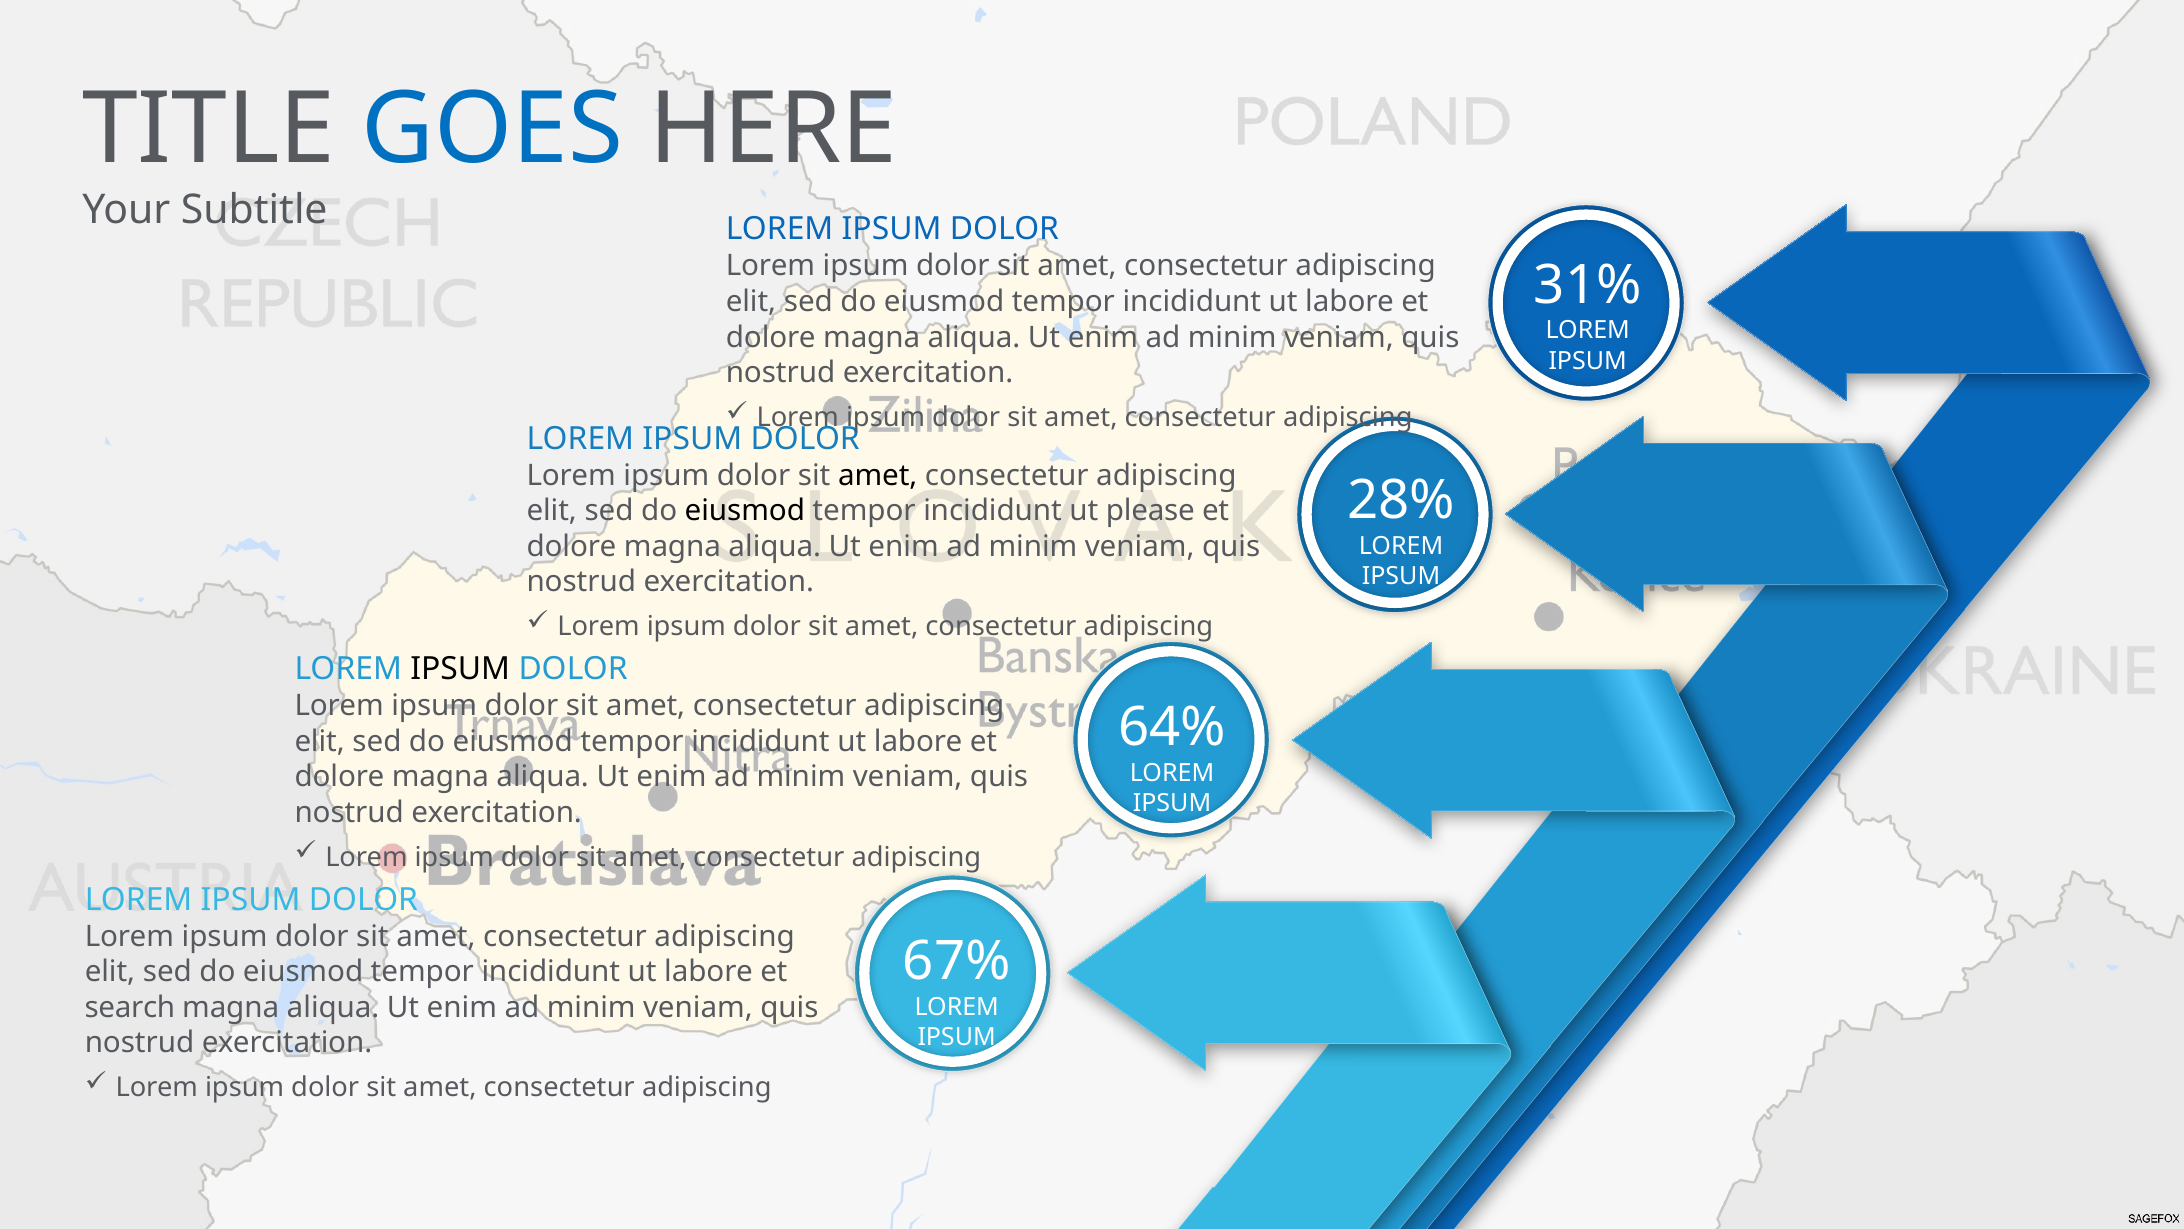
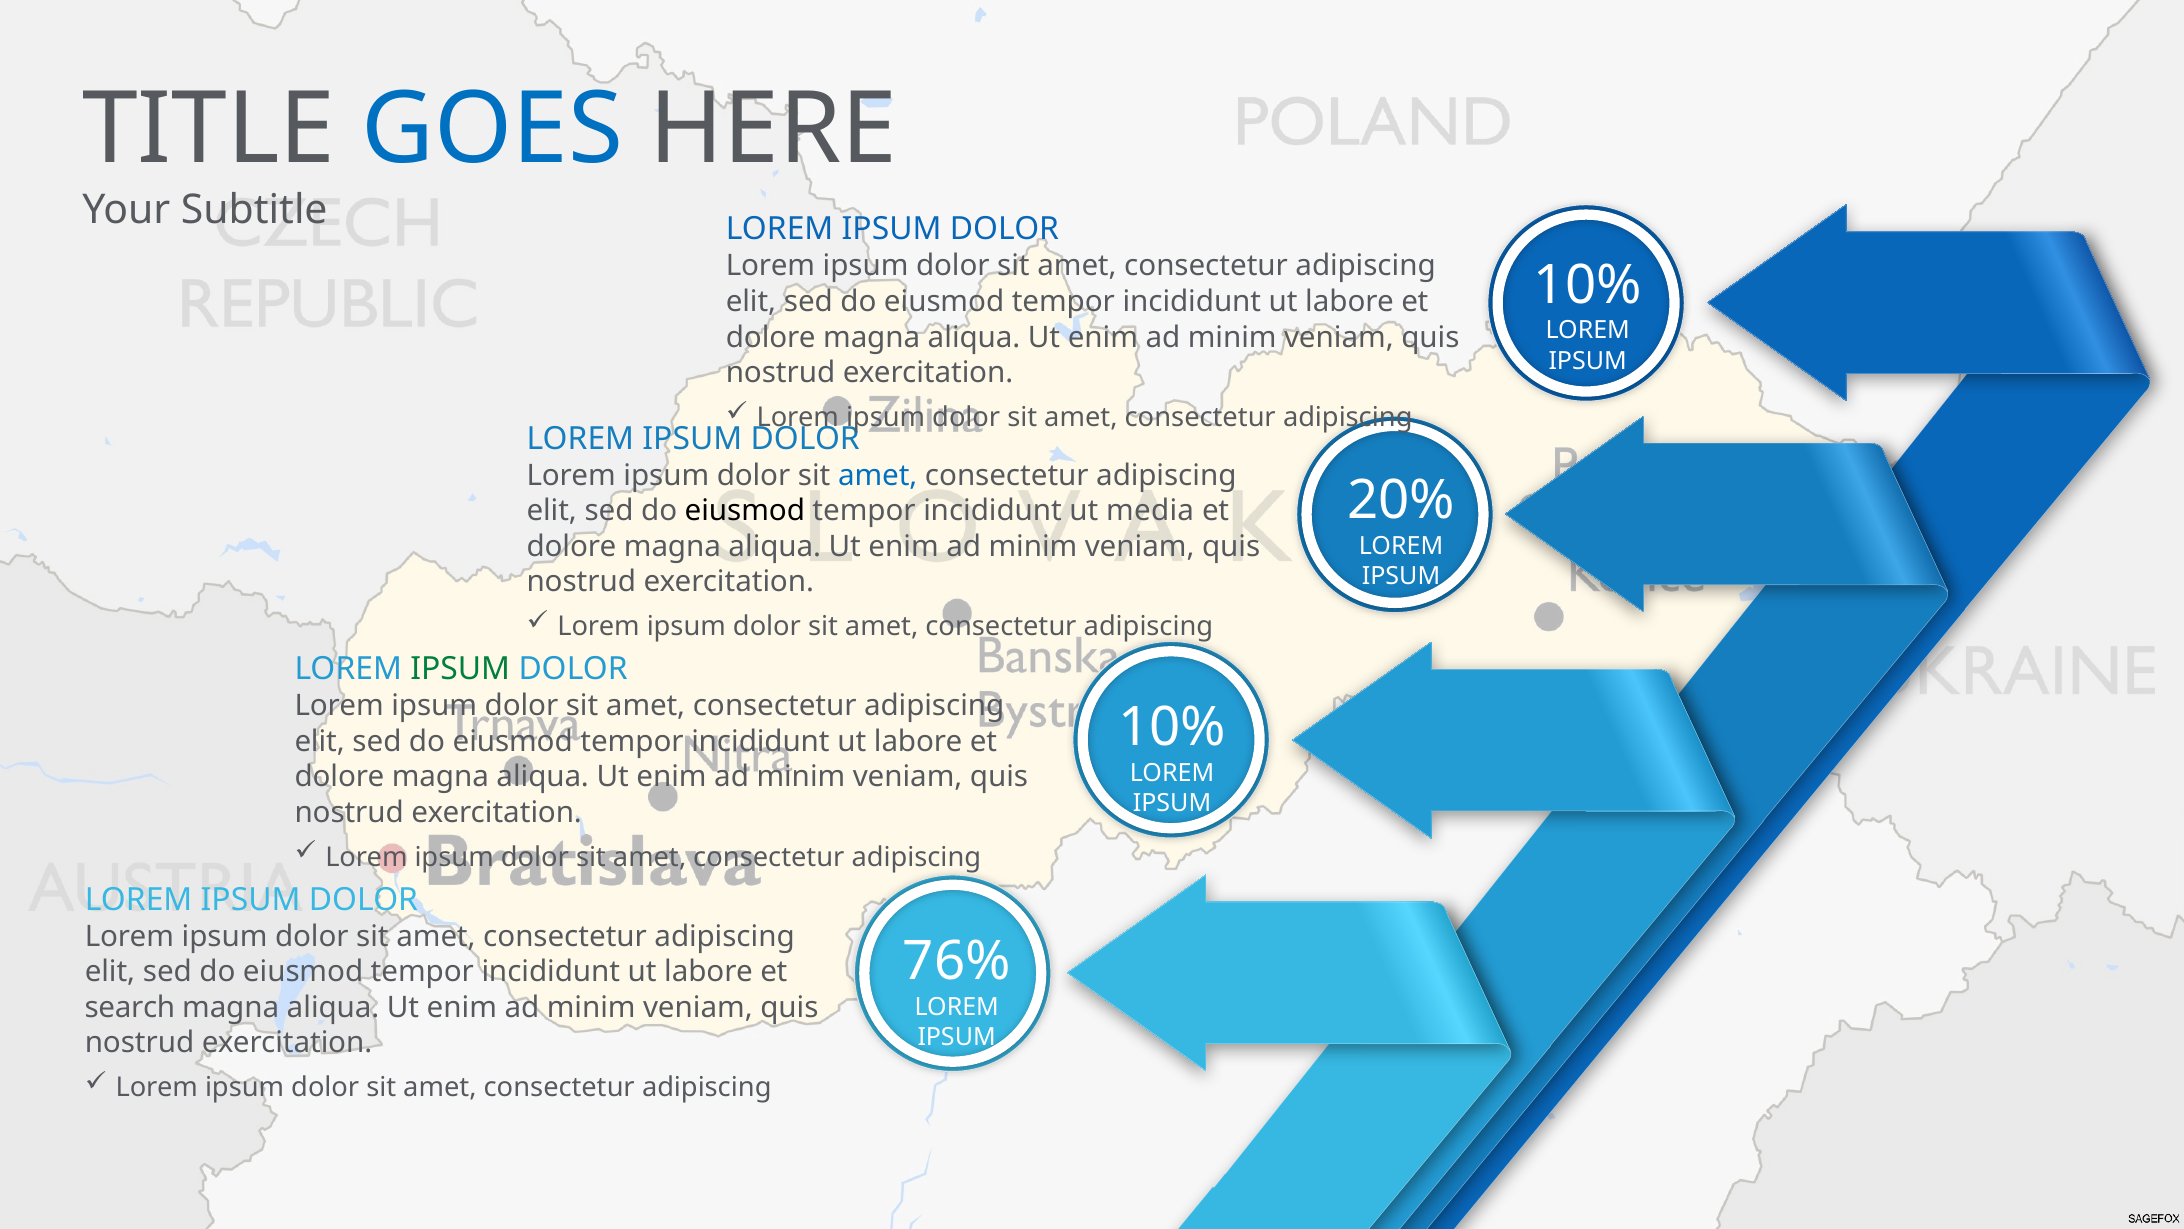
31%: 31% -> 10% (1588, 285)
amet colour: black -> blue (878, 475)
28%: 28% -> 20% (1401, 500)
please: please -> media (1150, 511)
IPSUM colour: black -> green (460, 669)
64%: 64% -> 10% (1172, 728)
67%: 67% -> 76% (957, 961)
